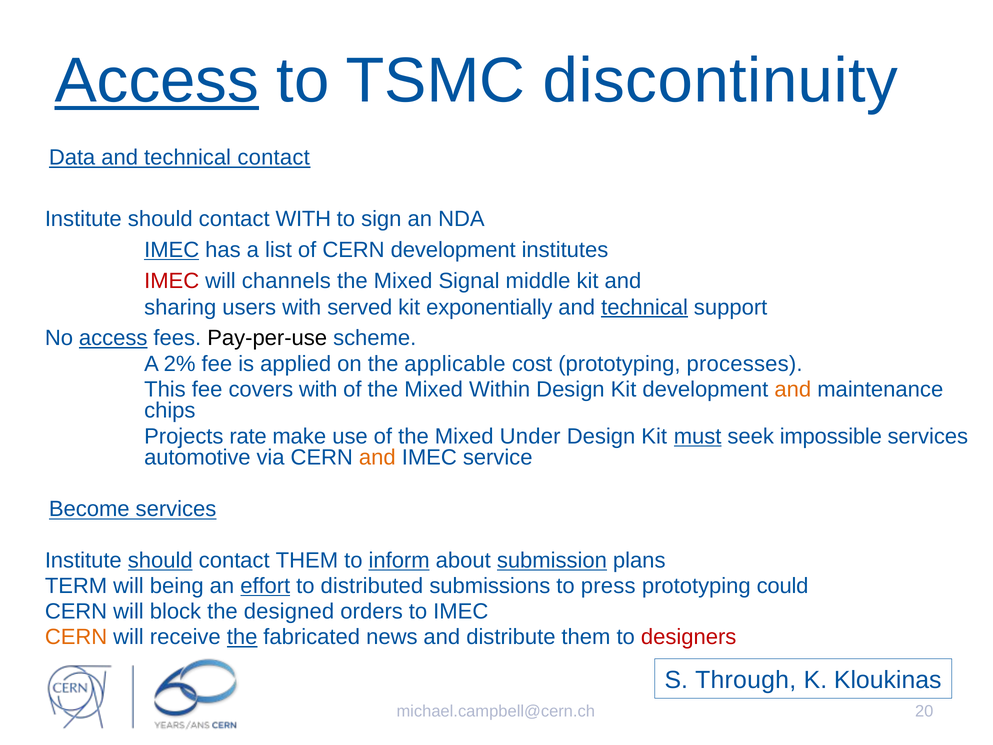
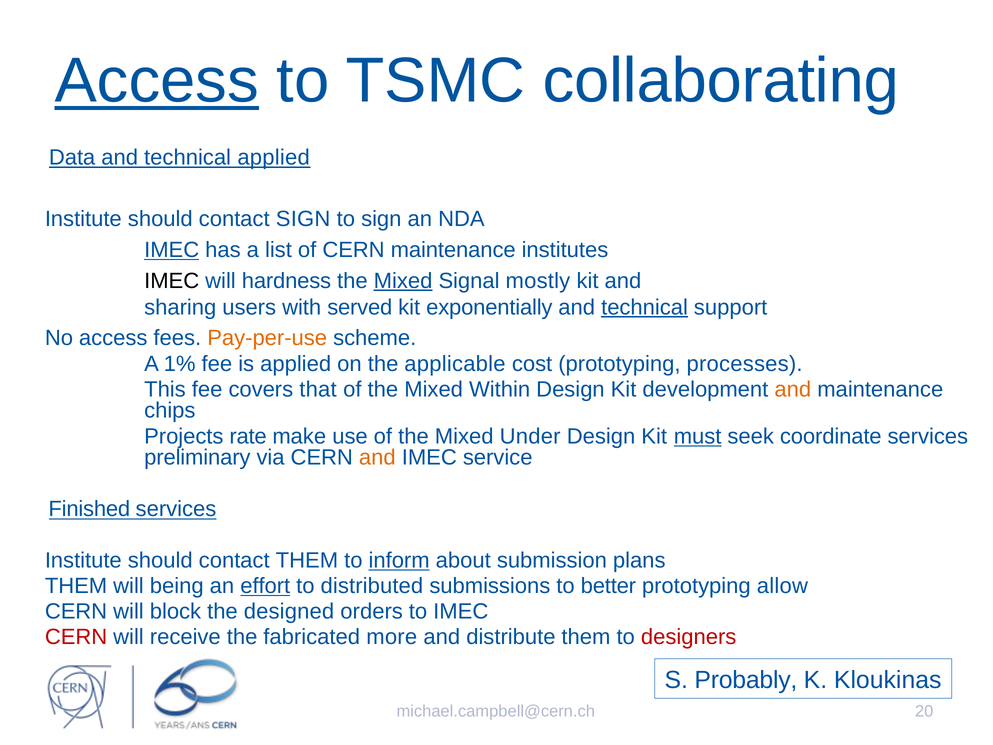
discontinuity: discontinuity -> collaborating (721, 81)
technical contact: contact -> applied (274, 157)
contact WITH: WITH -> SIGN (303, 219)
CERN development: development -> maintenance (453, 250)
IMEC colour: red -> black (172, 281)
channels: channels -> hardness (286, 281)
Mixed underline: none -> present (403, 281)
middle: middle -> mostly (538, 281)
access underline: present -> none (113, 338)
Pay-per-use colour: black -> orange (267, 338)
2%: 2% -> 1% (180, 364)
covers with: with -> that (318, 389)
impossible: impossible -> coordinate (831, 436)
automotive: automotive -> preliminary (197, 457)
Become: Become -> Finished (89, 509)
should underline: present -> none (160, 560)
submission underline: present -> none (552, 560)
TERM: TERM -> THEM (76, 586)
press: press -> better (608, 586)
could: could -> allow (782, 586)
CERN colour: orange -> red (76, 637)
the underline: present -> none (242, 637)
news: news -> more (392, 637)
Through: Through -> Probably (746, 680)
